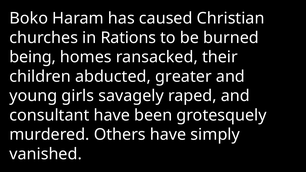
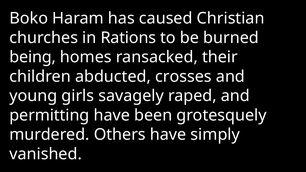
greater: greater -> crosses (183, 77)
consultant: consultant -> permitting (49, 115)
